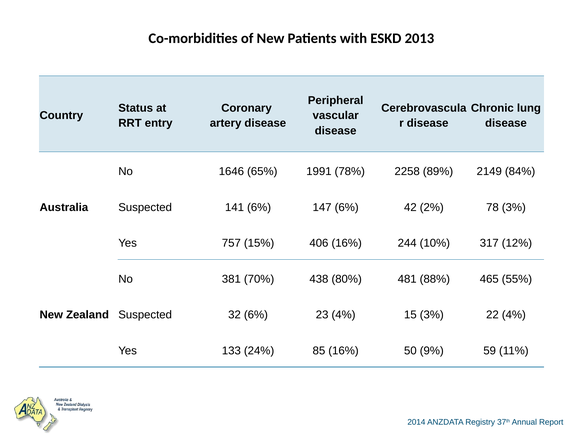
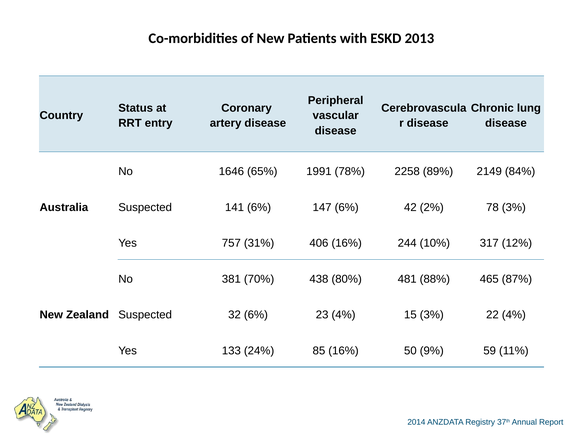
15%: 15% -> 31% (259, 243)
55%: 55% -> 87% (517, 279)
